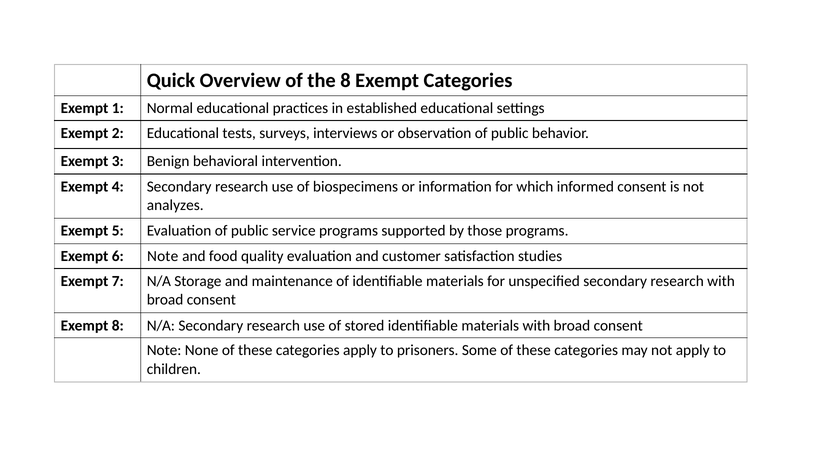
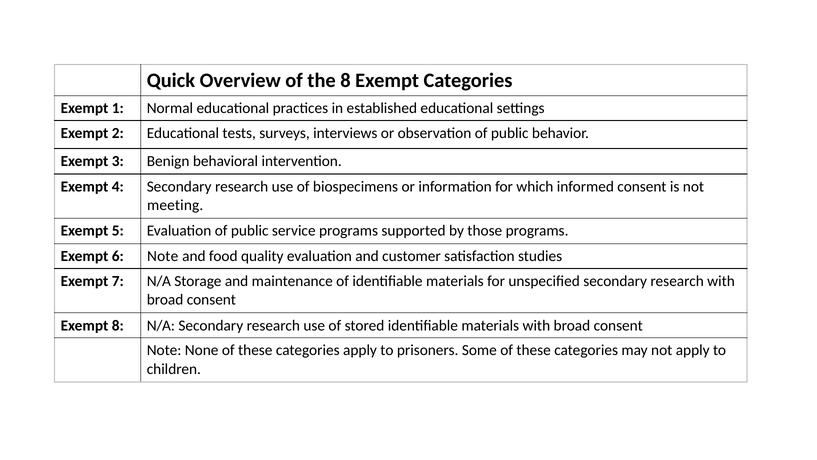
analyzes: analyzes -> meeting (175, 205)
